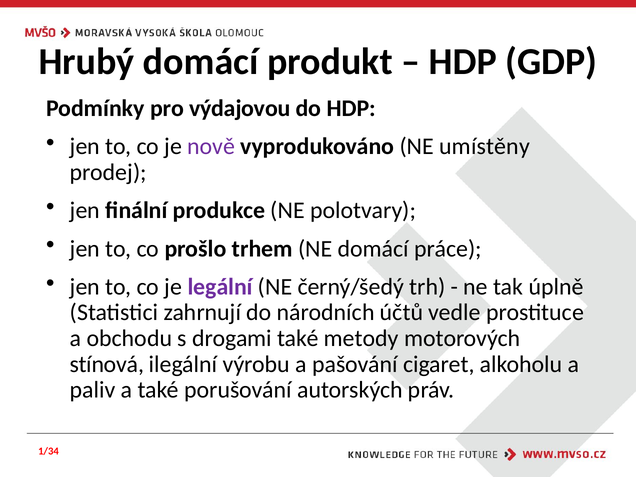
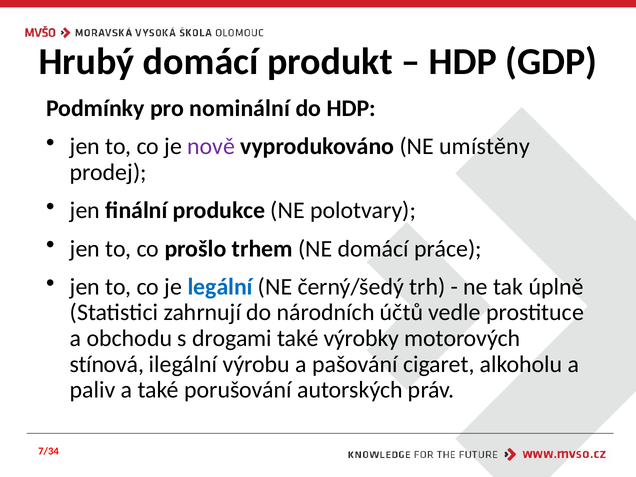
výdajovou: výdajovou -> nominální (240, 108)
legální colour: purple -> blue (220, 287)
metody: metody -> výrobky (361, 338)
1/34: 1/34 -> 7/34 (48, 451)
